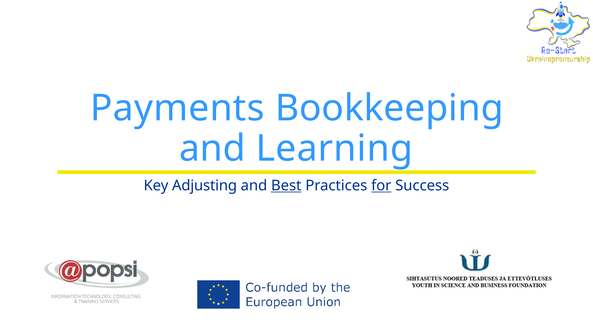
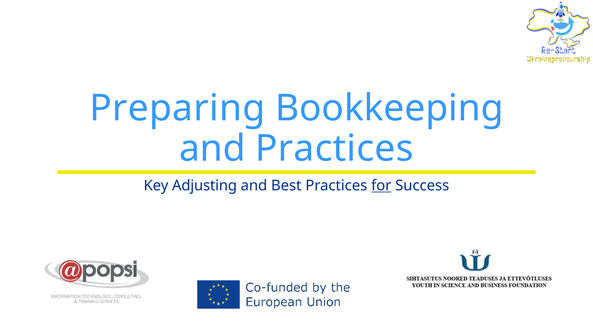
Payments: Payments -> Preparing (177, 108)
and Learning: Learning -> Practices (334, 148)
Best underline: present -> none (286, 185)
